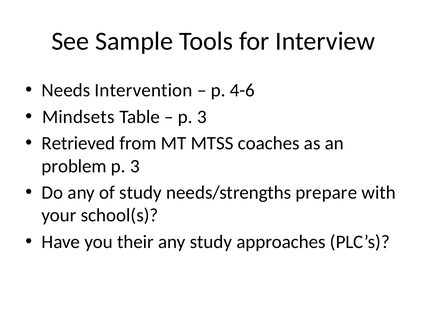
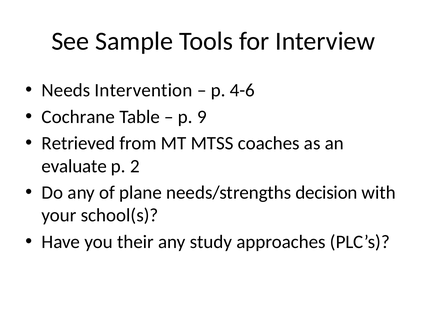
Mindsets: Mindsets -> Cochrane (78, 117)
3: 3 -> 9 (202, 117)
problem: problem -> evaluate (74, 166)
3: 3 -> 2 (135, 166)
of study: study -> plane (141, 193)
prepare: prepare -> decision (326, 193)
